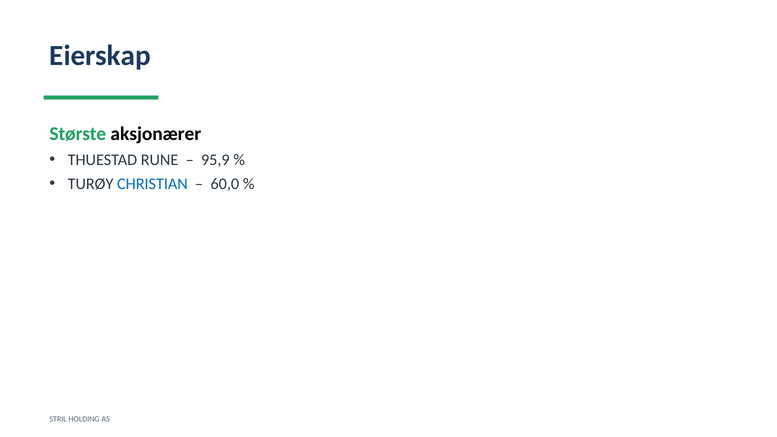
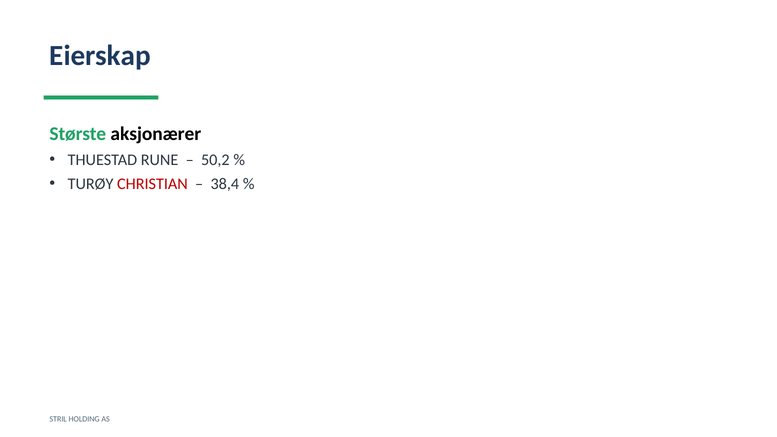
95,9: 95,9 -> 50,2 (215, 160)
CHRISTIAN colour: blue -> red (152, 184)
60,0: 60,0 -> 38,4 (225, 184)
